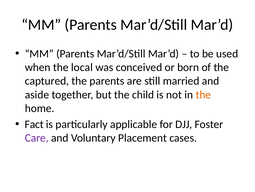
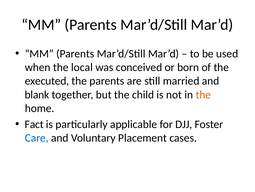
captured: captured -> executed (47, 81)
aside: aside -> blank (37, 94)
Care colour: purple -> blue (37, 137)
